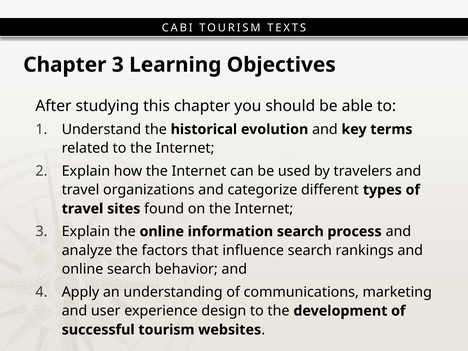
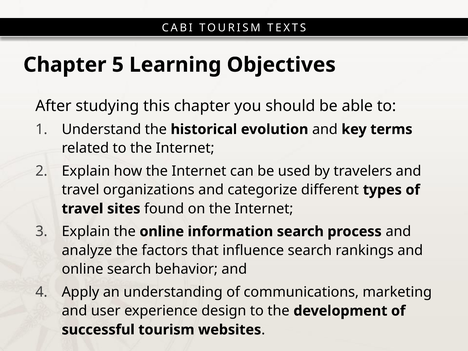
Chapter 3: 3 -> 5 (118, 65)
